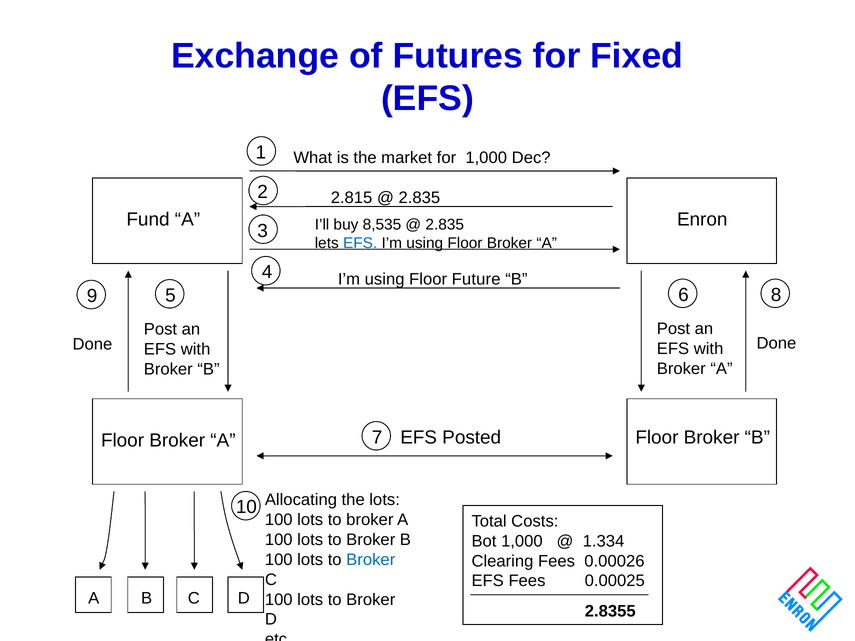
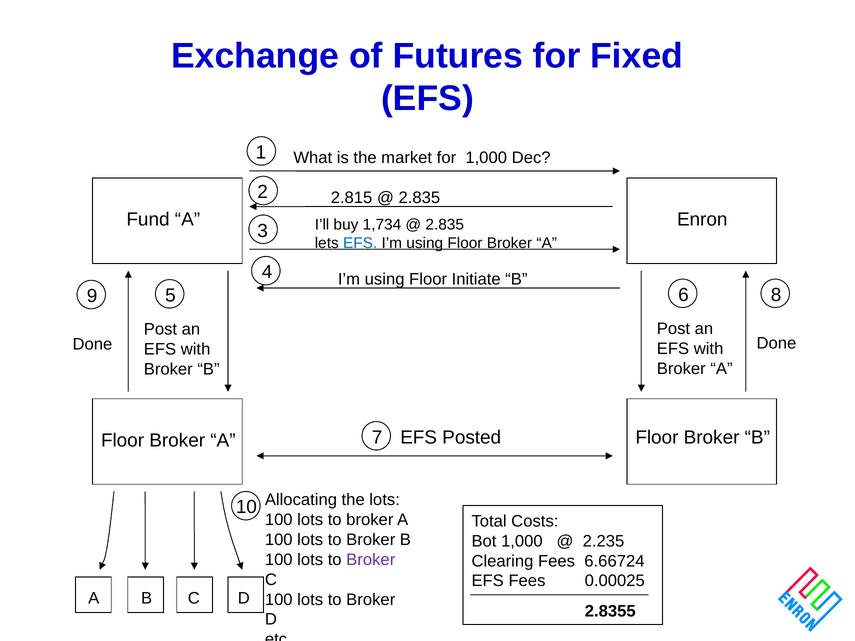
8,535: 8,535 -> 1,734 (382, 225)
Future: Future -> Initiate (476, 279)
1.334: 1.334 -> 2.235 (604, 541)
Broker colour: blue -> purple (371, 560)
0.00026: 0.00026 -> 6.66724 (614, 561)
